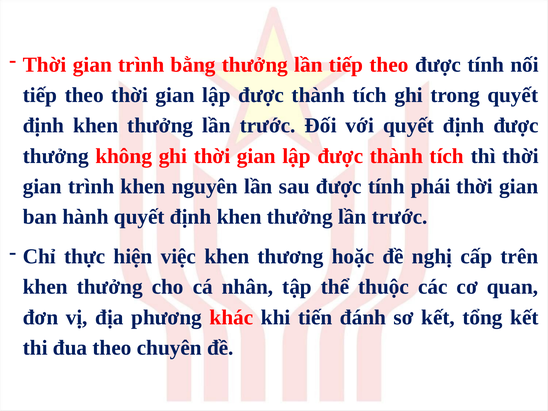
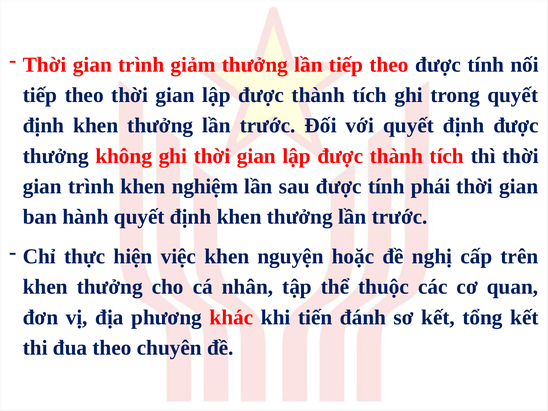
bằng: bằng -> giảm (193, 65)
nguyên: nguyên -> nghiệm (205, 186)
thương: thương -> nguyện (291, 257)
